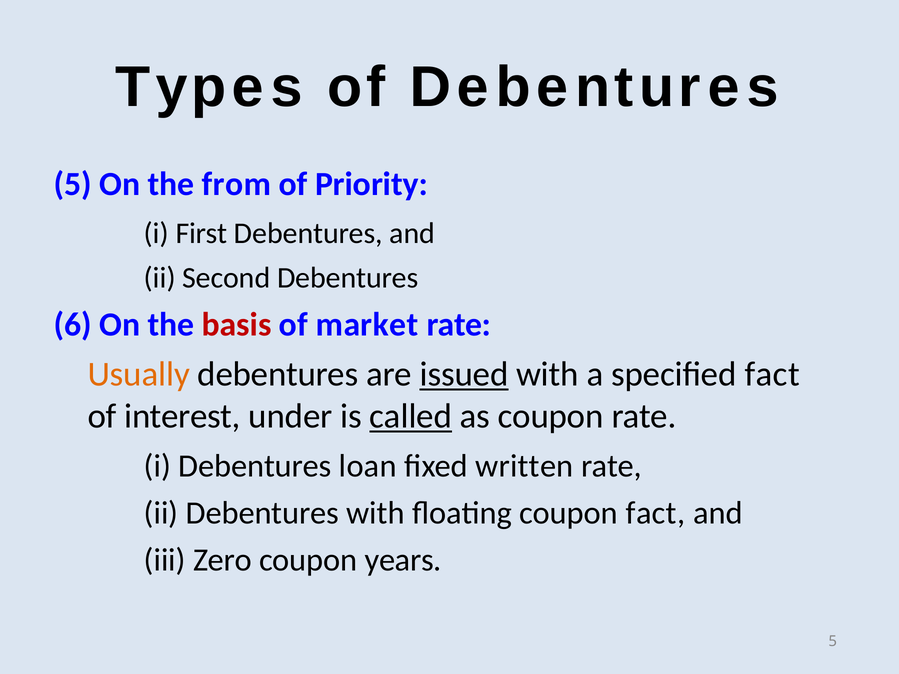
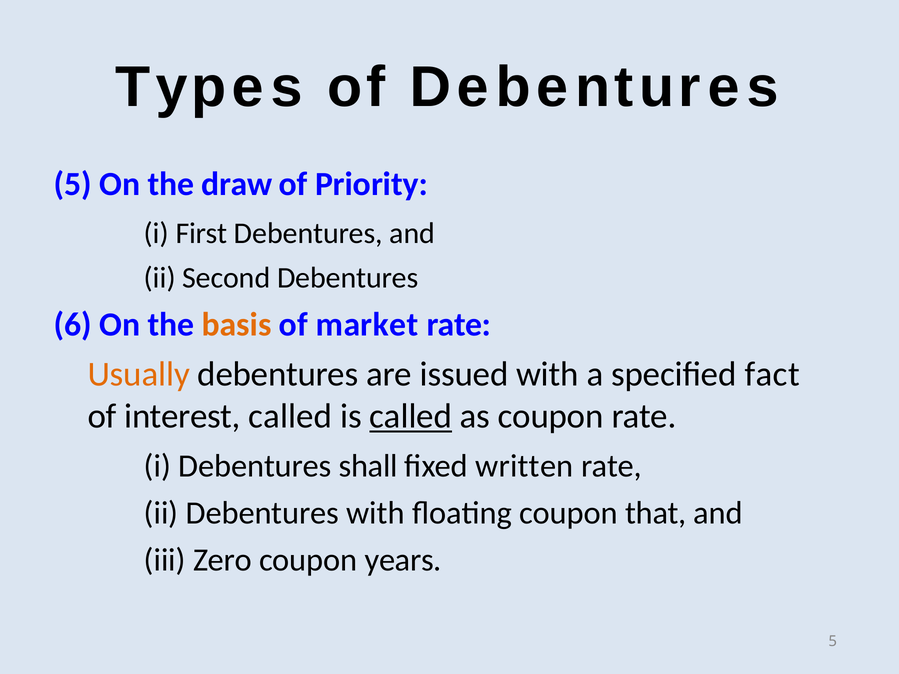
from: from -> draw (237, 184)
basis colour: red -> orange (237, 325)
issued underline: present -> none (464, 374)
interest under: under -> called (290, 416)
loan: loan -> shall (368, 466)
coupon fact: fact -> that (656, 513)
